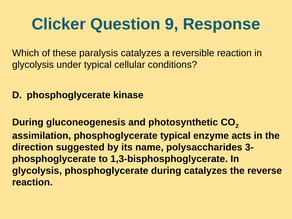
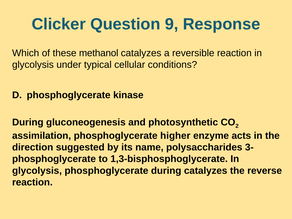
paralysis: paralysis -> methanol (99, 53)
phosphoglycerate typical: typical -> higher (175, 136)
